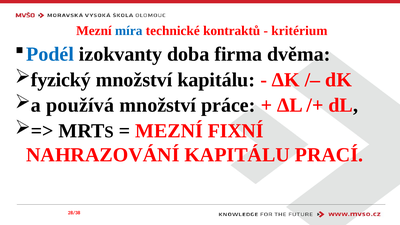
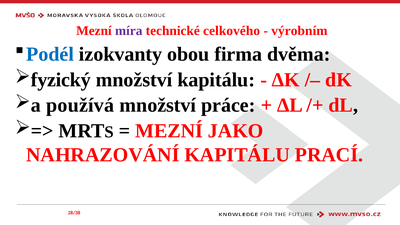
míra colour: blue -> purple (129, 31)
kontraktů: kontraktů -> celkového (232, 31)
kritérium: kritérium -> výrobním (299, 31)
doba: doba -> obou (188, 54)
FIXNÍ: FIXNÍ -> JAKO (236, 131)
